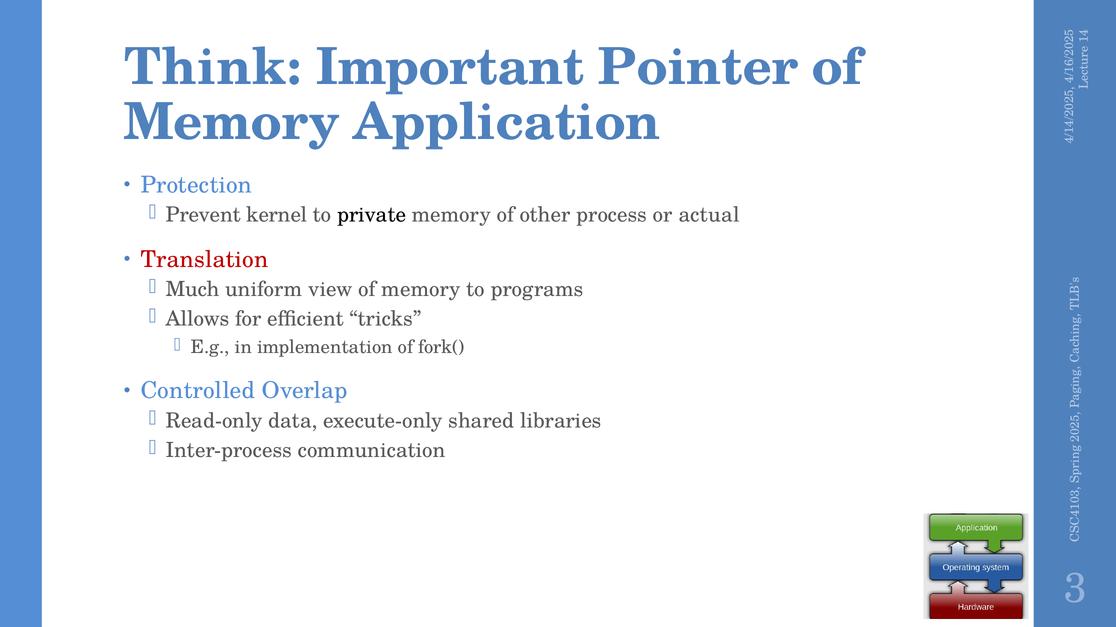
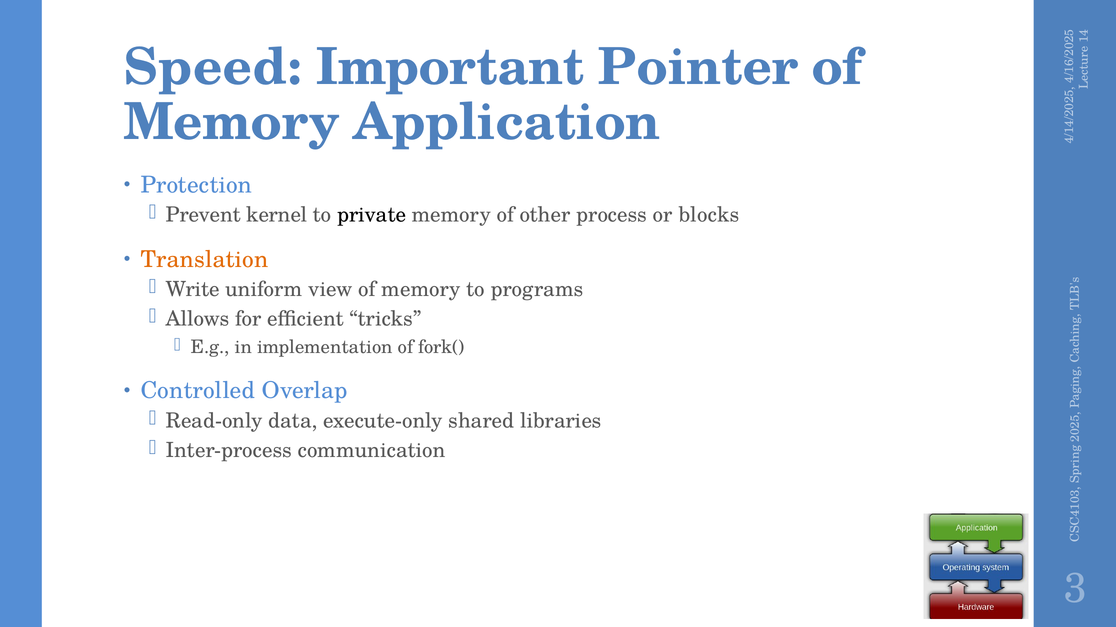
Think: Think -> Speed (213, 67)
actual: actual -> blocks (709, 215)
Translation colour: red -> orange (204, 260)
Much: Much -> Write (193, 290)
